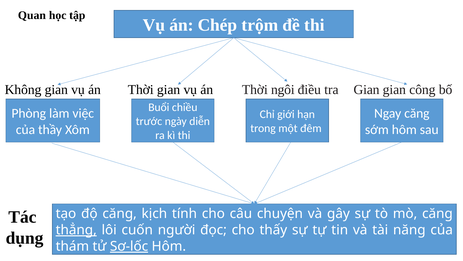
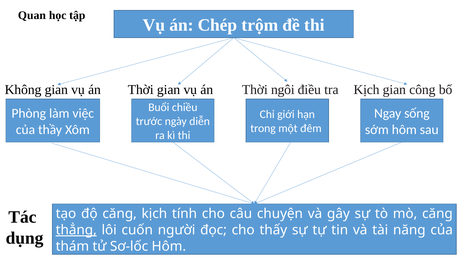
tra Gian: Gian -> Kịch (367, 90)
Ngay căng: căng -> sống (417, 113)
Sơ-lốc underline: present -> none (129, 246)
